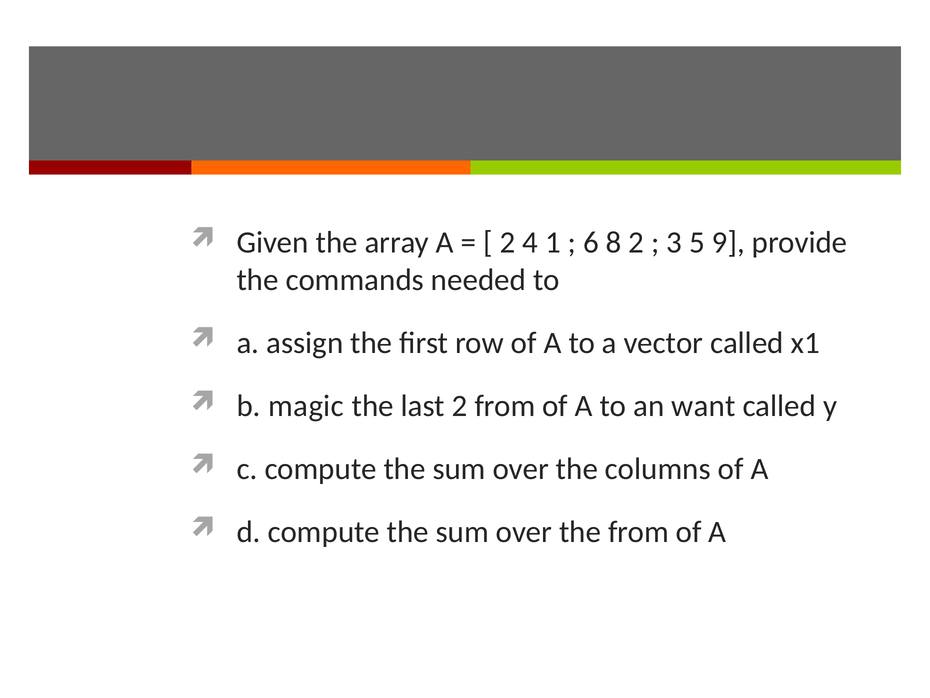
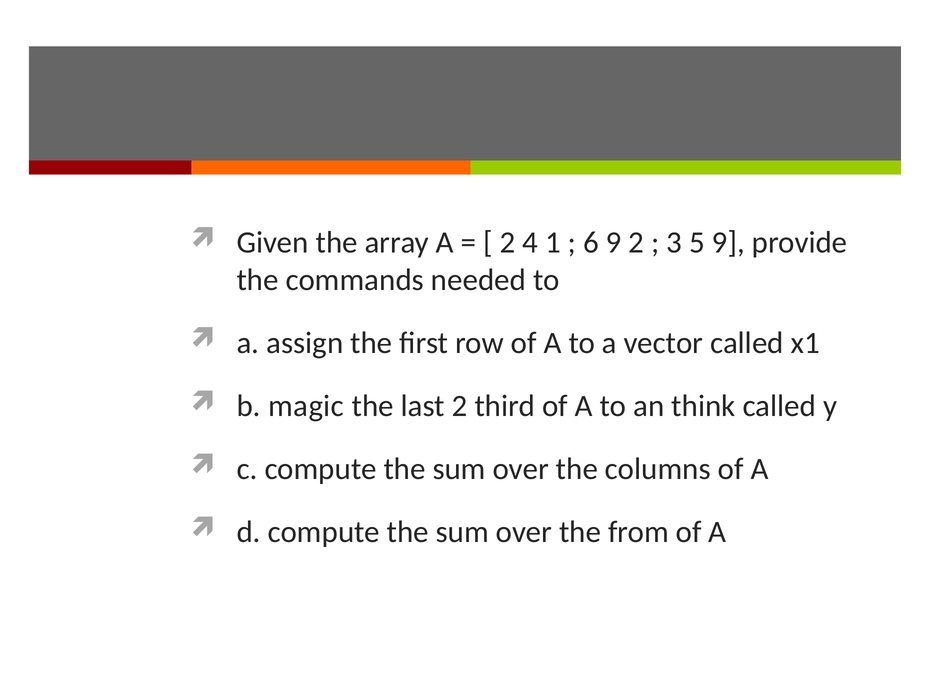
6 8: 8 -> 9 (614, 242)
2 from: from -> third (505, 406)
want: want -> think (703, 406)
